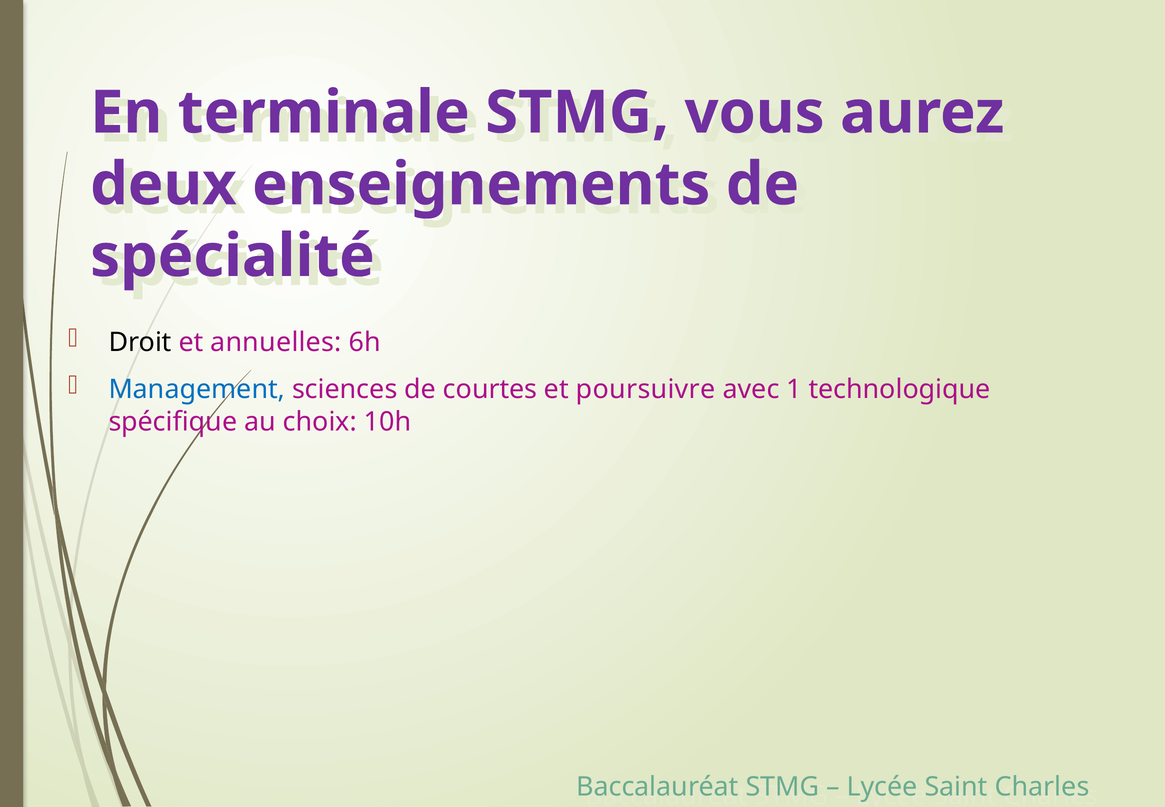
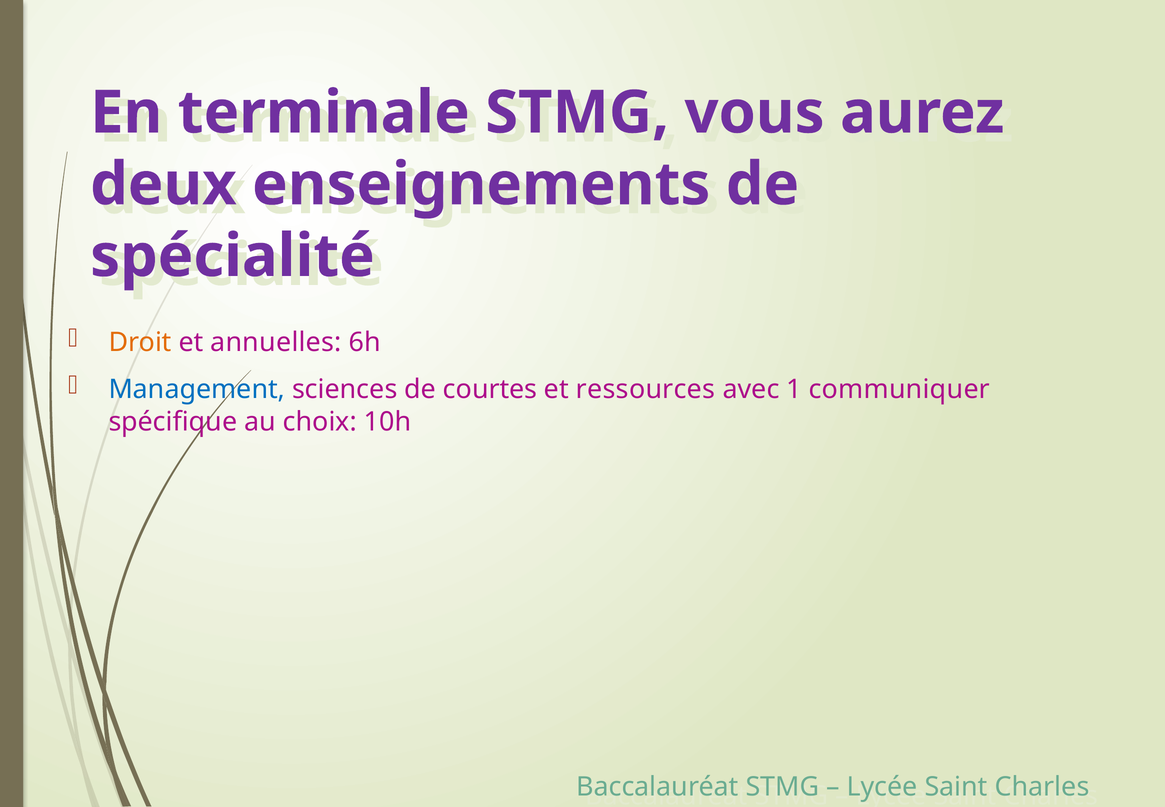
Droit colour: black -> orange (140, 342)
poursuivre: poursuivre -> ressources (646, 389)
technologique: technologique -> communiquer (899, 389)
